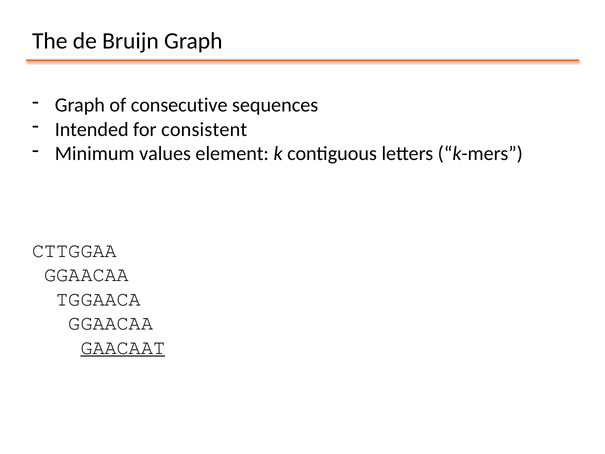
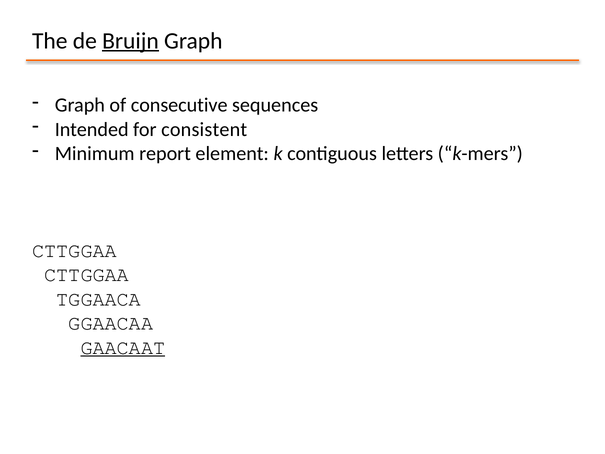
Bruijn underline: none -> present (130, 41)
values: values -> report (165, 154)
GGAACAA: GGAACAA -> CTTGGAA (87, 275)
